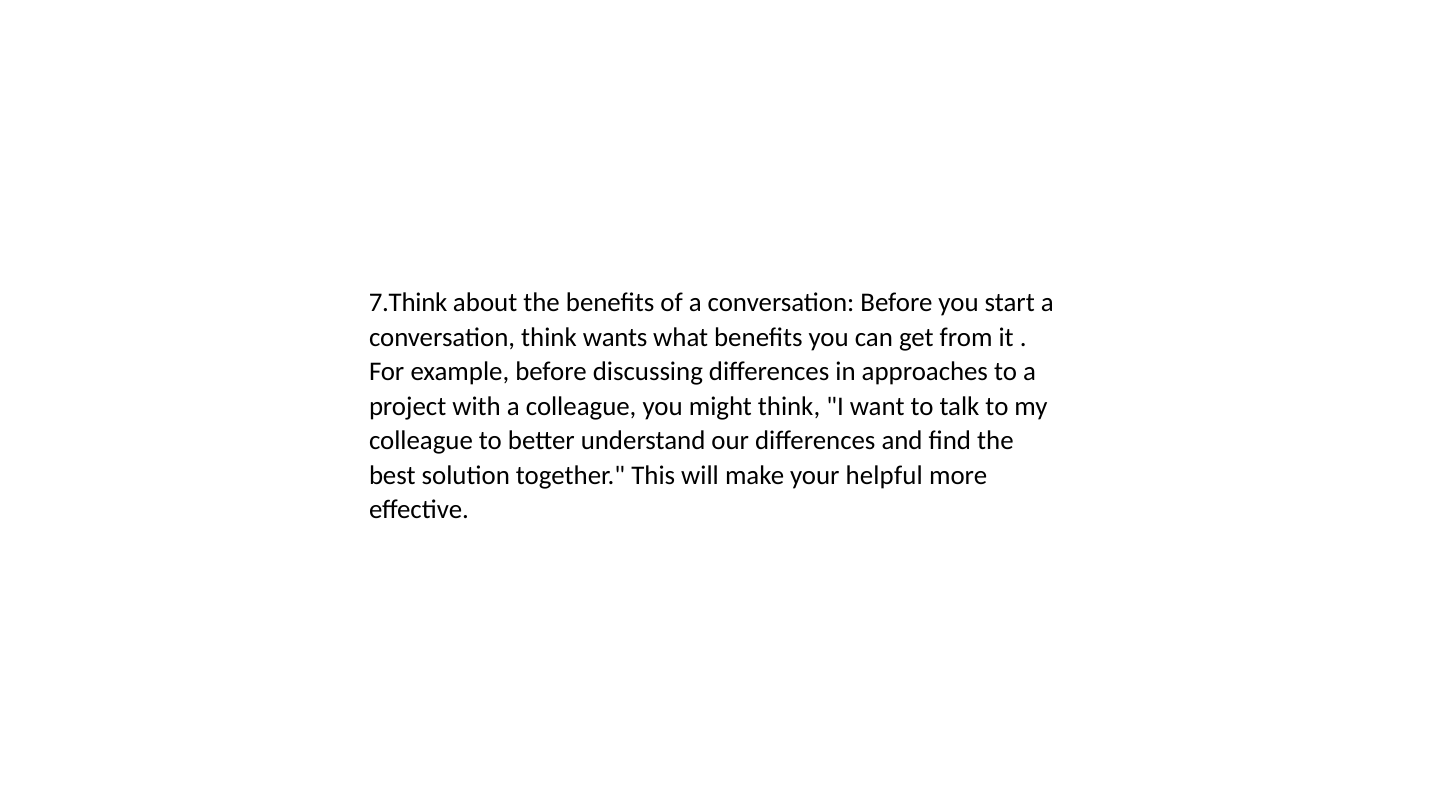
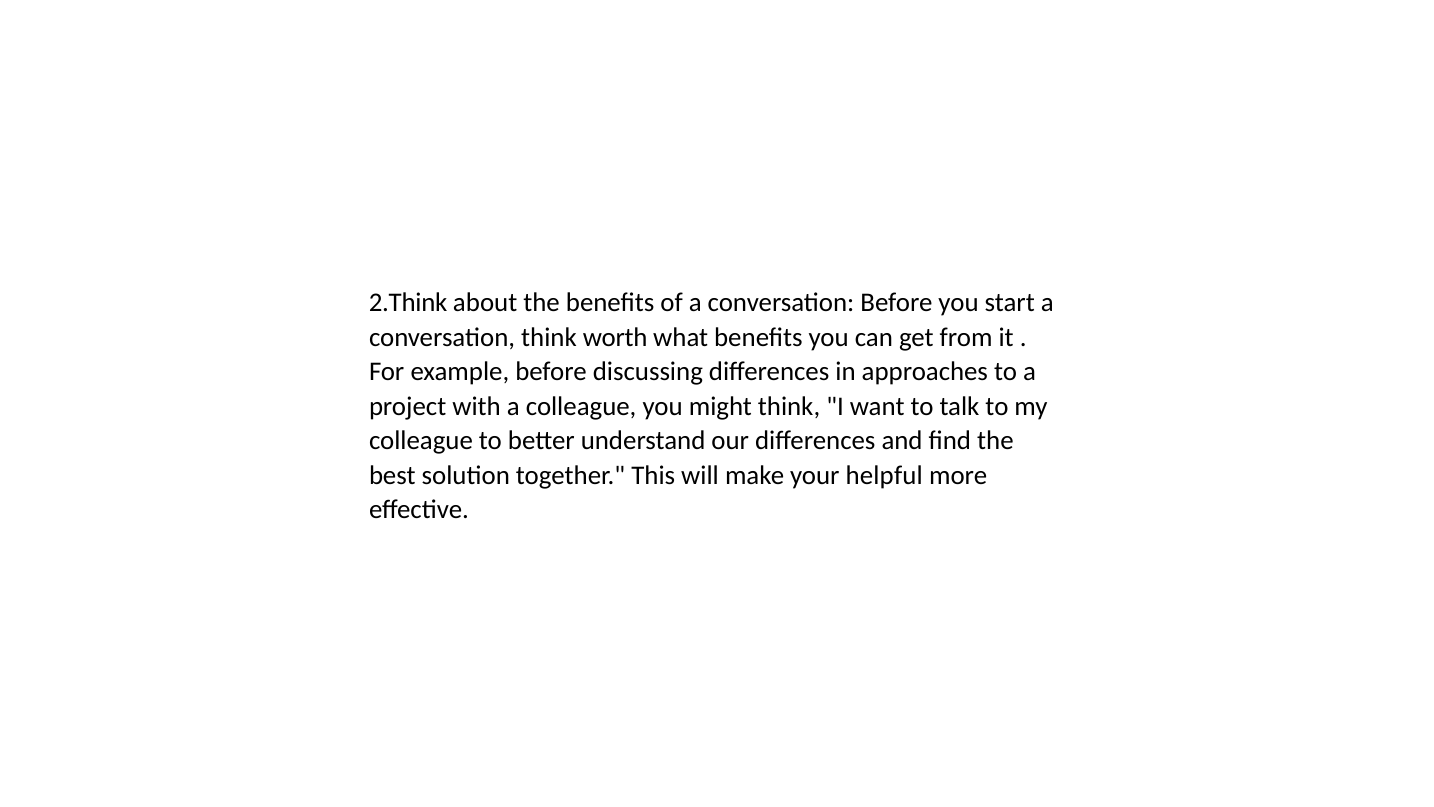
7.Think: 7.Think -> 2.Think (408, 302)
wants: wants -> worth (615, 337)
